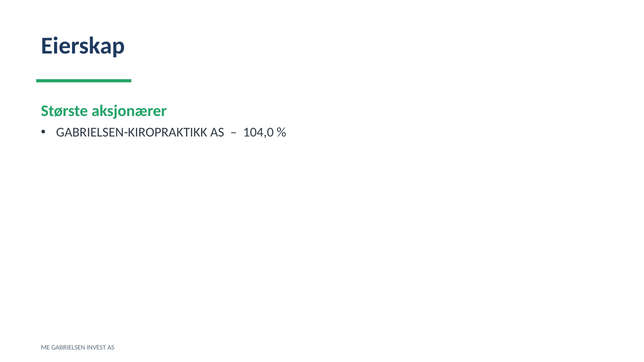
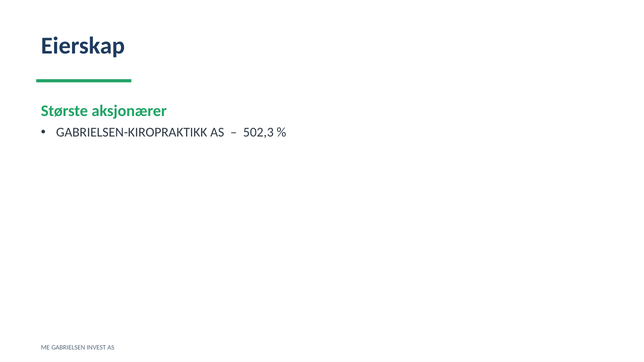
104,0: 104,0 -> 502,3 (258, 132)
